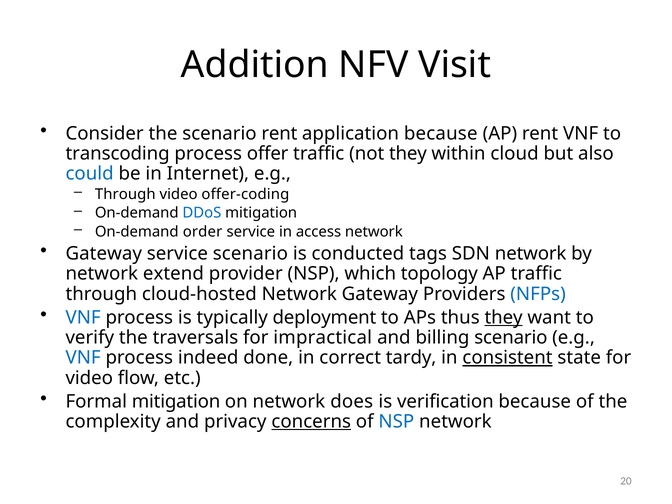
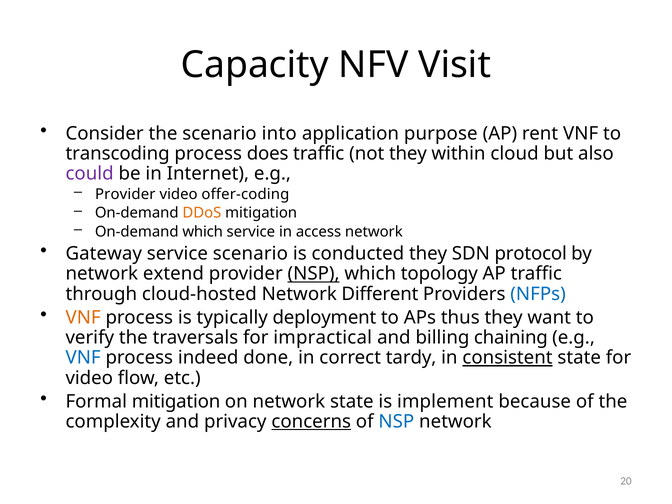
Addition: Addition -> Capacity (255, 65)
scenario rent: rent -> into (279, 133)
application because: because -> purpose (441, 133)
offer: offer -> does (268, 154)
could colour: blue -> purple (90, 174)
Through: Through -> Provider (125, 194)
DDoS colour: blue -> orange (202, 213)
On-demand order: order -> which (203, 232)
conducted tags: tags -> they (428, 254)
SDN network: network -> protocol (531, 254)
NSP underline: none -> present (314, 274)
Network Gateway: Gateway -> Different (380, 294)
VNF colour: blue -> orange (83, 317)
they underline: present -> none (504, 317)
billing scenario: scenario -> chaining (511, 338)
network does: does -> state (352, 401)
verification: verification -> implement (445, 401)
